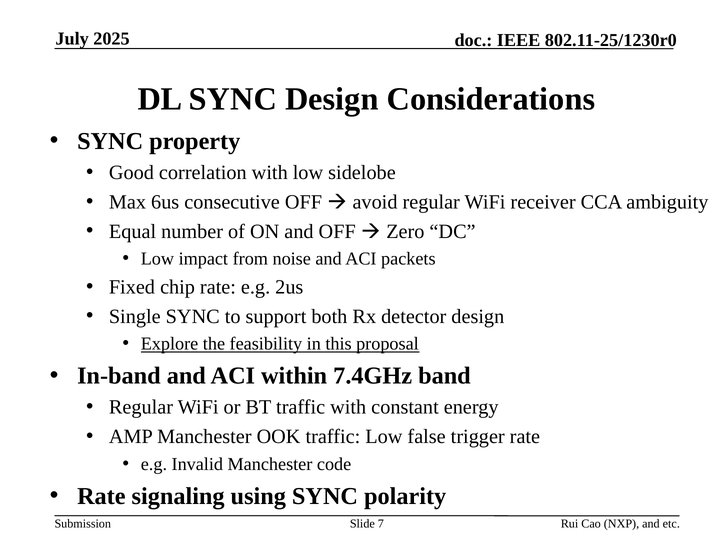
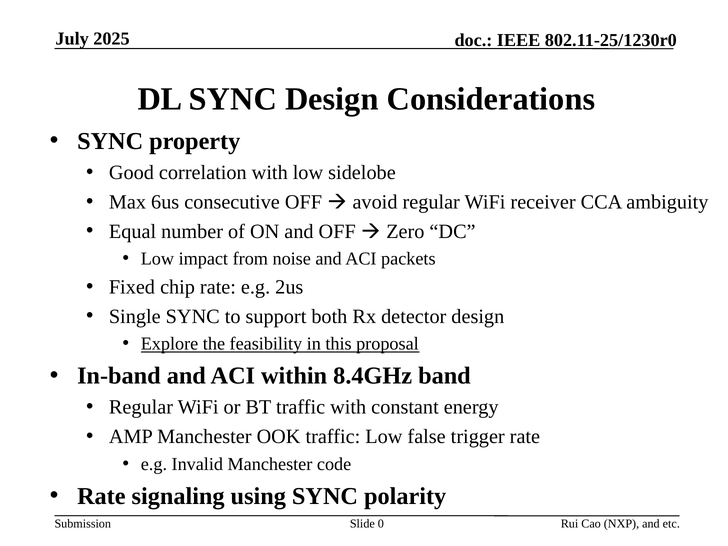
7.4GHz: 7.4GHz -> 8.4GHz (373, 376)
7: 7 -> 0 (381, 524)
